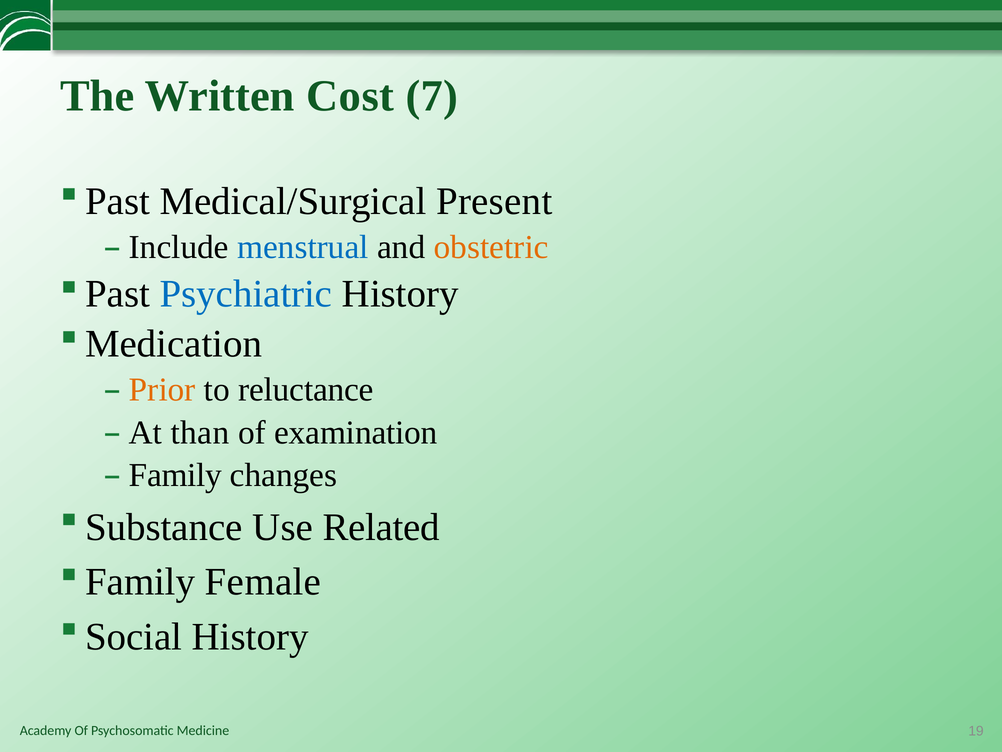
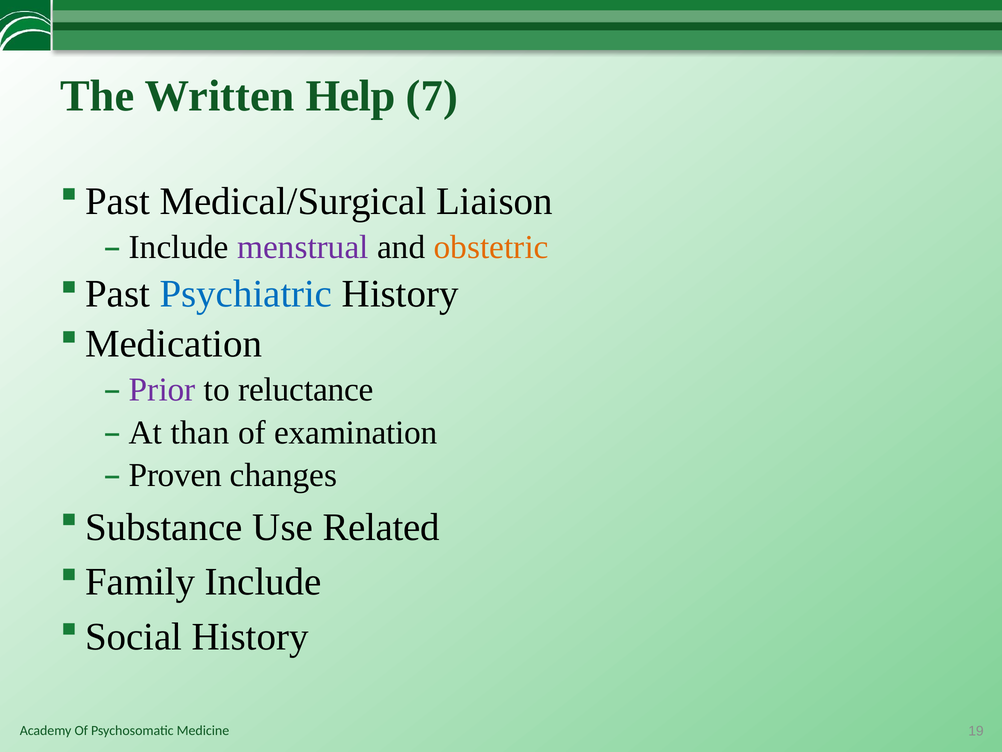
Cost: Cost -> Help (351, 96)
Present: Present -> Liaison (495, 201)
menstrual colour: blue -> purple (303, 247)
Prior colour: orange -> purple (162, 389)
Family: Family -> Proven (175, 475)
Female: Female -> Include (263, 582)
